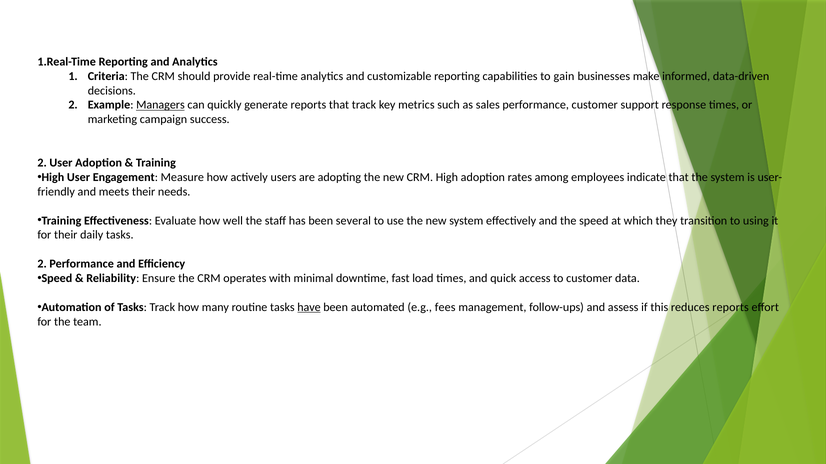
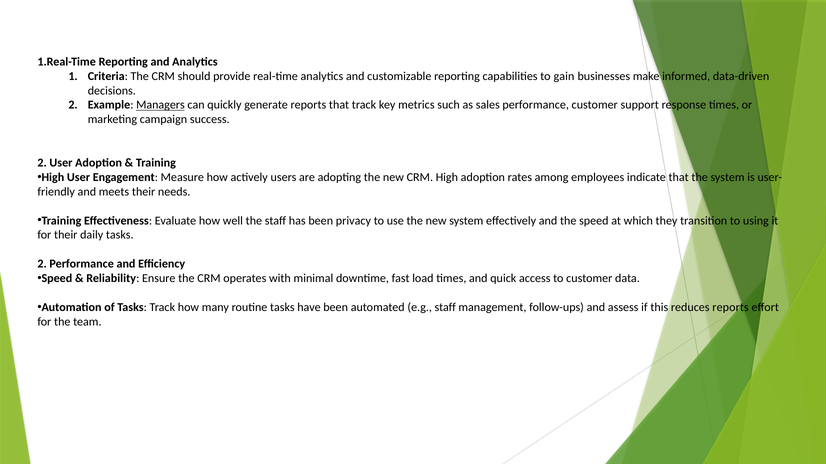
several: several -> privacy (353, 221)
have underline: present -> none (309, 308)
e.g fees: fees -> staff (445, 308)
